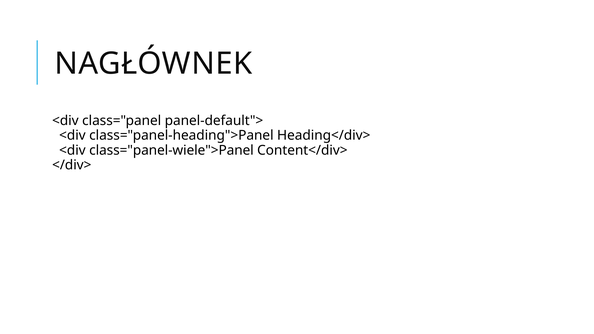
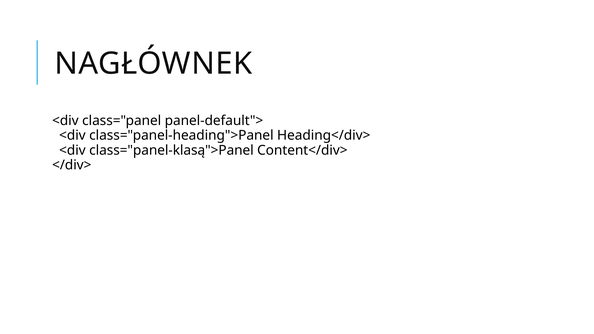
class="panel-wiele">Panel: class="panel-wiele">Panel -> class="panel-klasą">Panel (171, 150)
